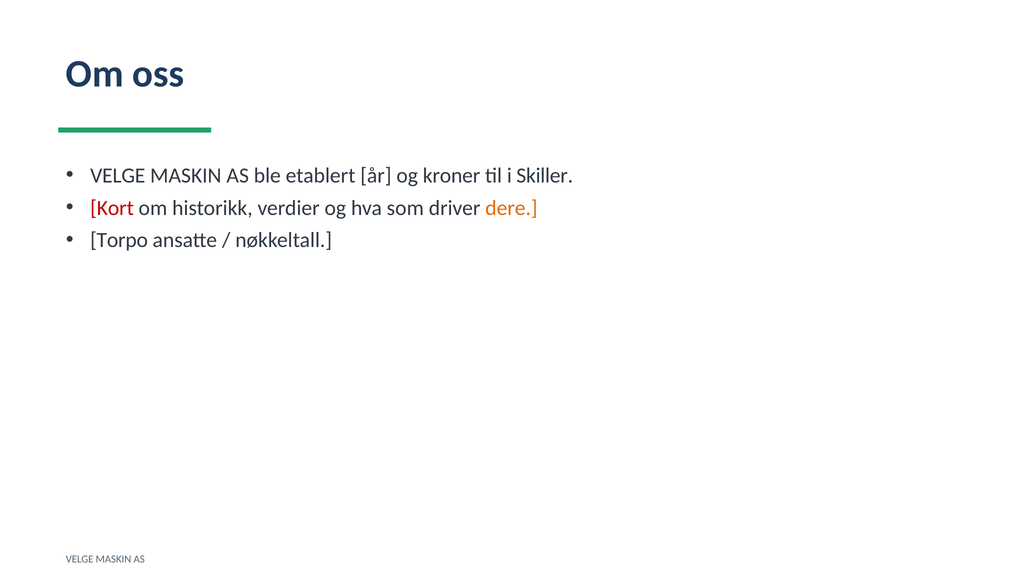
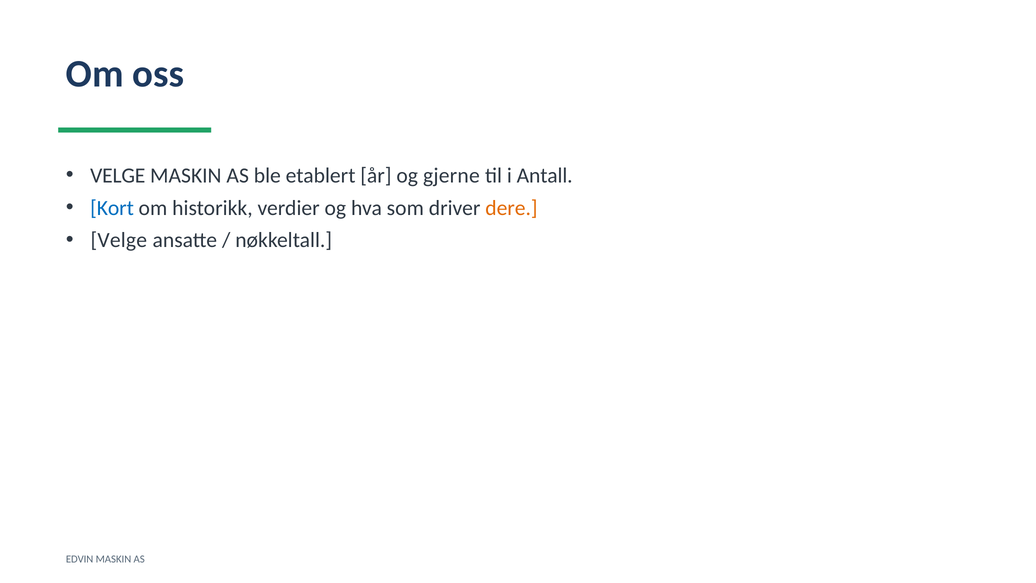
kroner: kroner -> gjerne (451, 175)
Skiller: Skiller -> Antall (545, 175)
Kort colour: red -> blue (112, 208)
Torpo: Torpo -> Velge (119, 240)
VELGE: VELGE -> EDVIN (80, 559)
